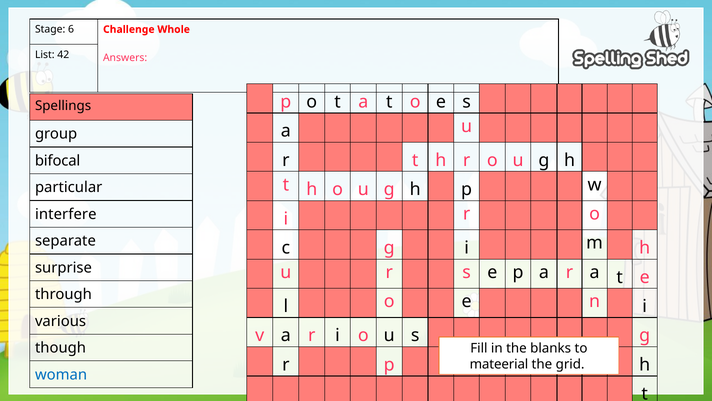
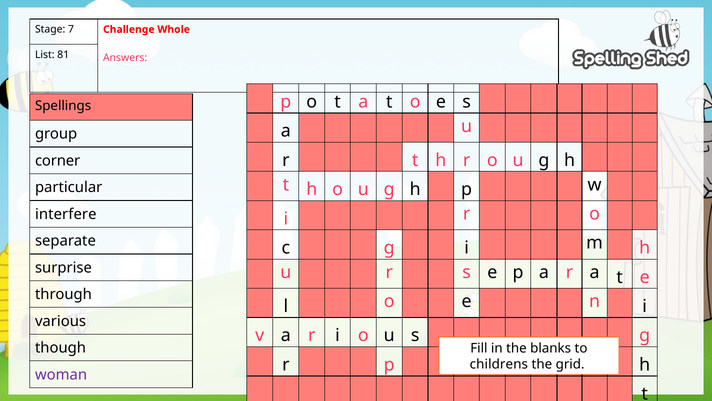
6: 6 -> 7 (71, 29)
42: 42 -> 81 (63, 55)
bifocal: bifocal -> corner (58, 161)
mateerial: mateerial -> childrens (499, 364)
woman colour: blue -> purple (61, 374)
